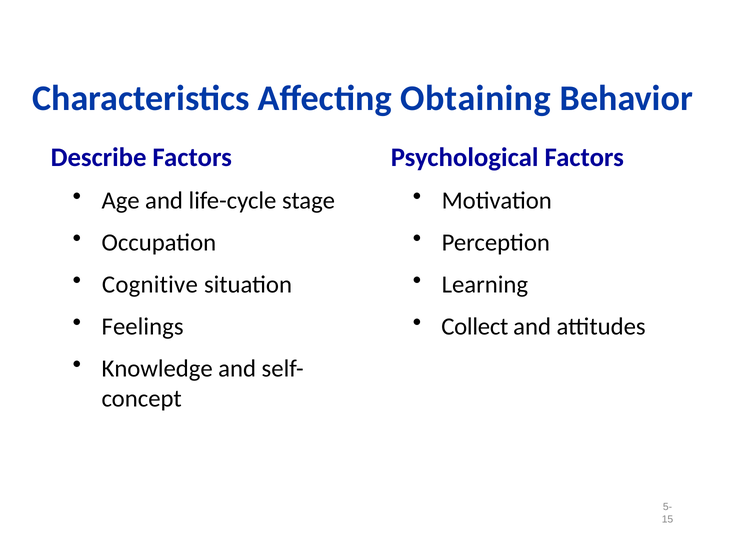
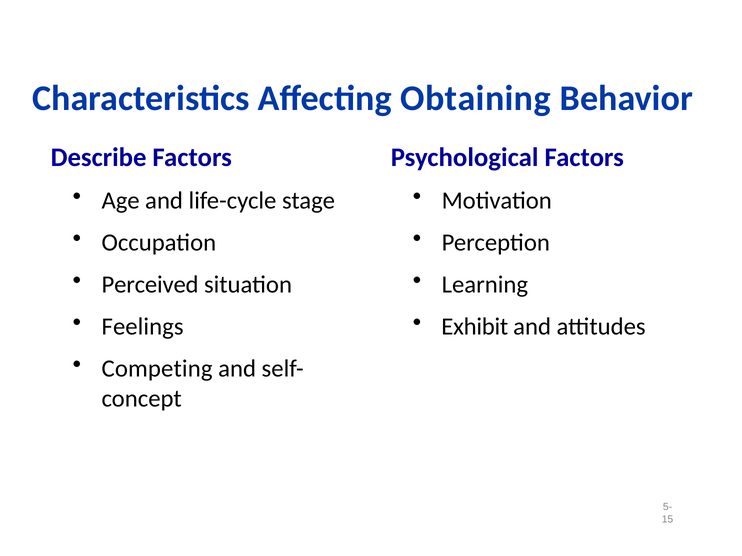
Cognitive: Cognitive -> Perceived (150, 285)
Collect: Collect -> Exhibit (475, 327)
Knowledge: Knowledge -> Competing (157, 369)
